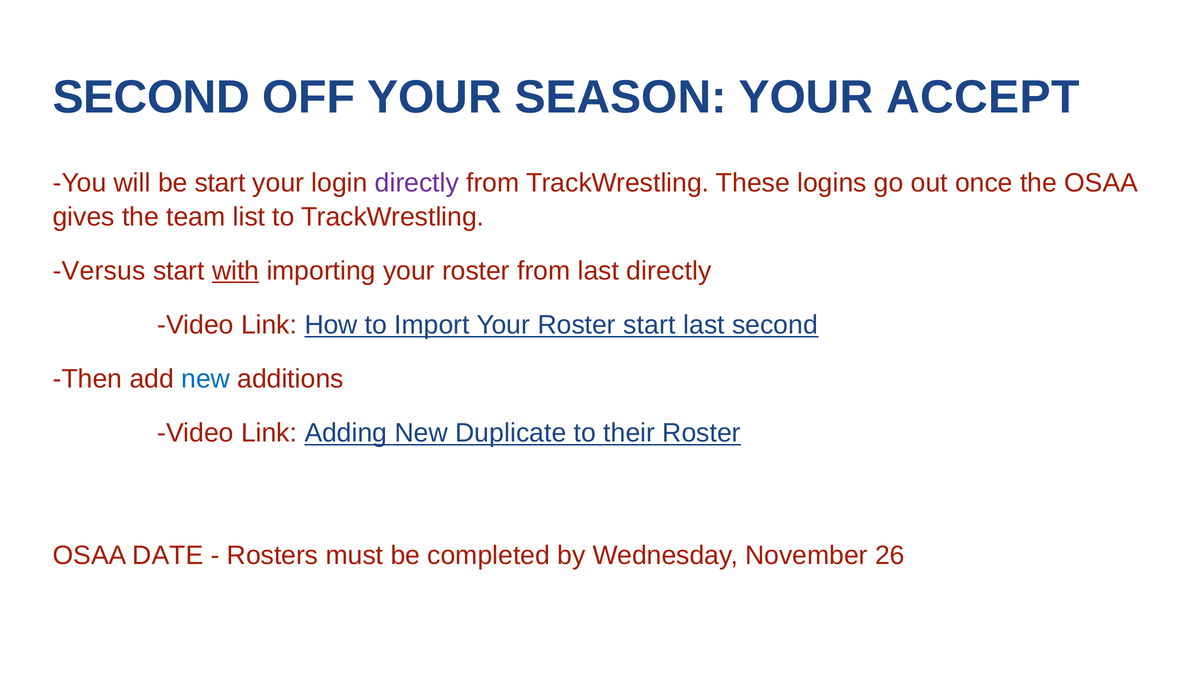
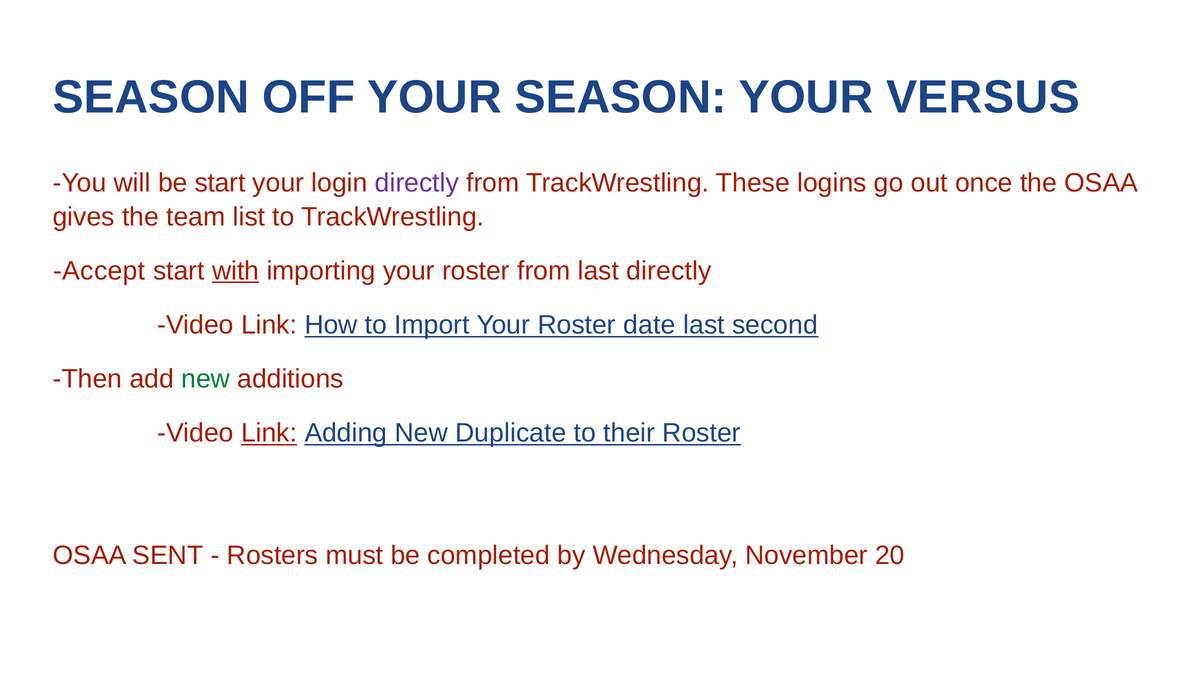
SECOND: SECOND -> SEASON (151, 97)
ACCEPT: ACCEPT -> VERSUS (983, 97)
Versus: Versus -> Accept (99, 271)
Roster start: start -> date (649, 325)
new colour: blue -> green (206, 379)
Link underline: none -> present (269, 433)
DATE: DATE -> SENT (168, 555)
26: 26 -> 20 (890, 555)
